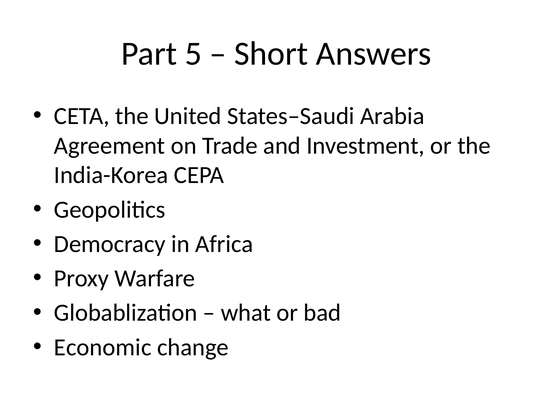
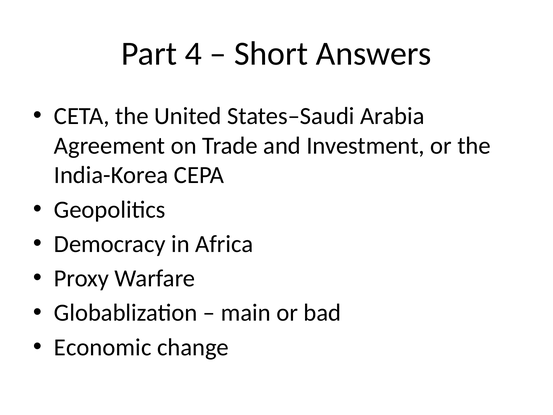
5: 5 -> 4 (193, 54)
what: what -> main (246, 313)
